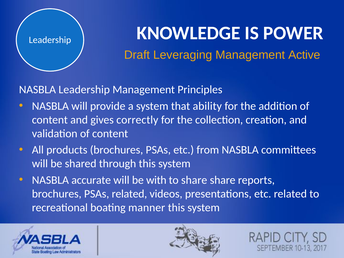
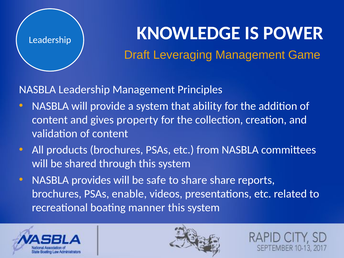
Active: Active -> Game (304, 55)
correctly: correctly -> property (137, 120)
accurate: accurate -> provides (91, 180)
with: with -> safe (156, 180)
PSAs related: related -> enable (129, 194)
